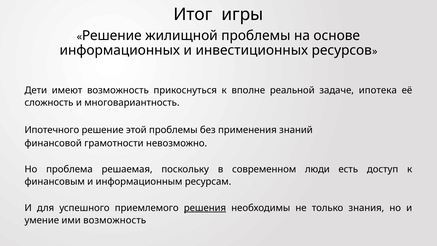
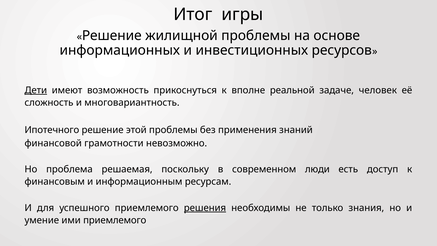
Дети underline: none -> present (36, 90)
ипотека: ипотека -> человек (378, 90)
ими возможность: возможность -> приемлемого (115, 220)
